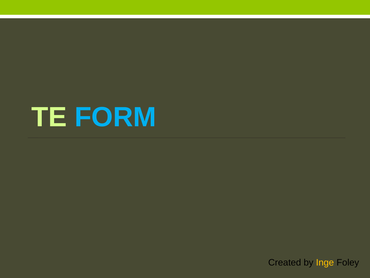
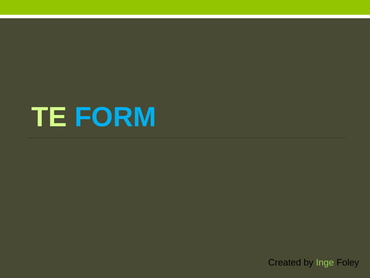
Inge colour: yellow -> light green (325, 262)
